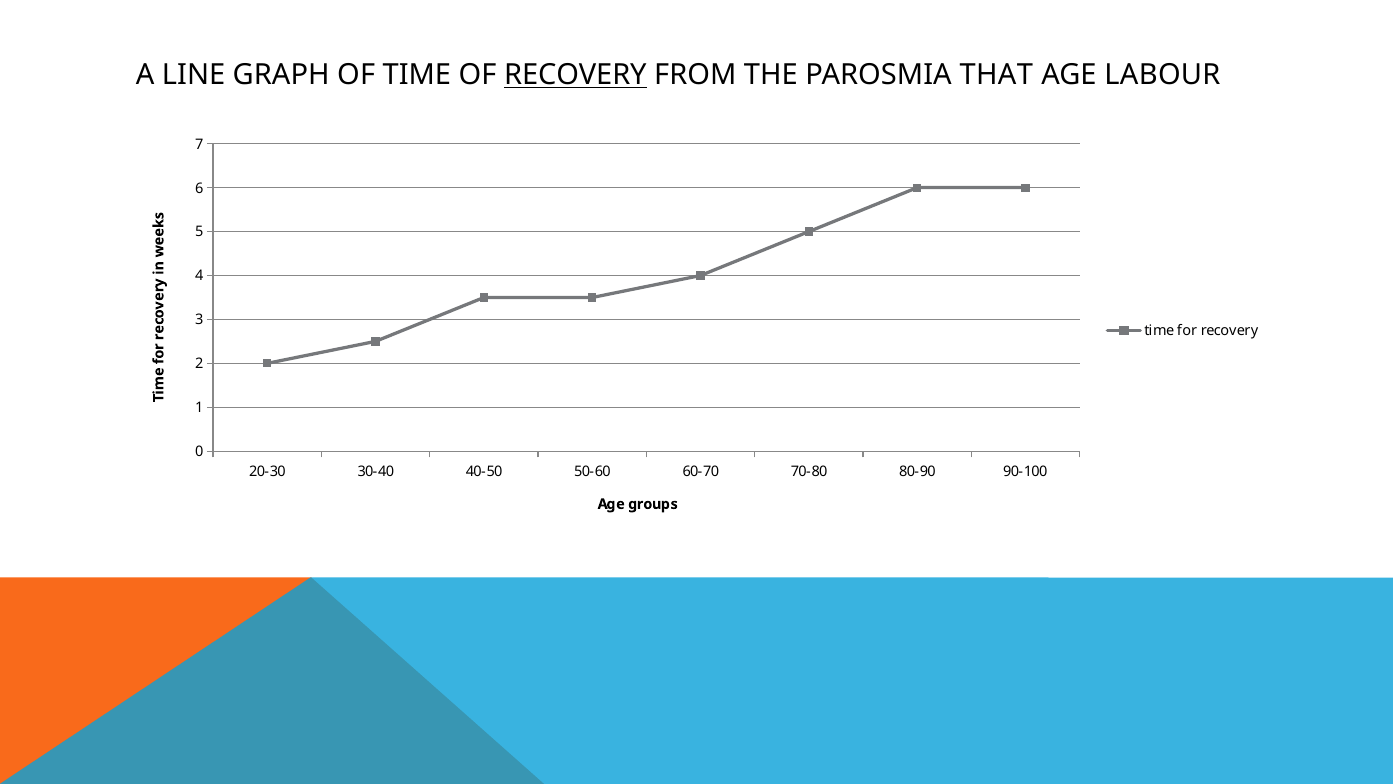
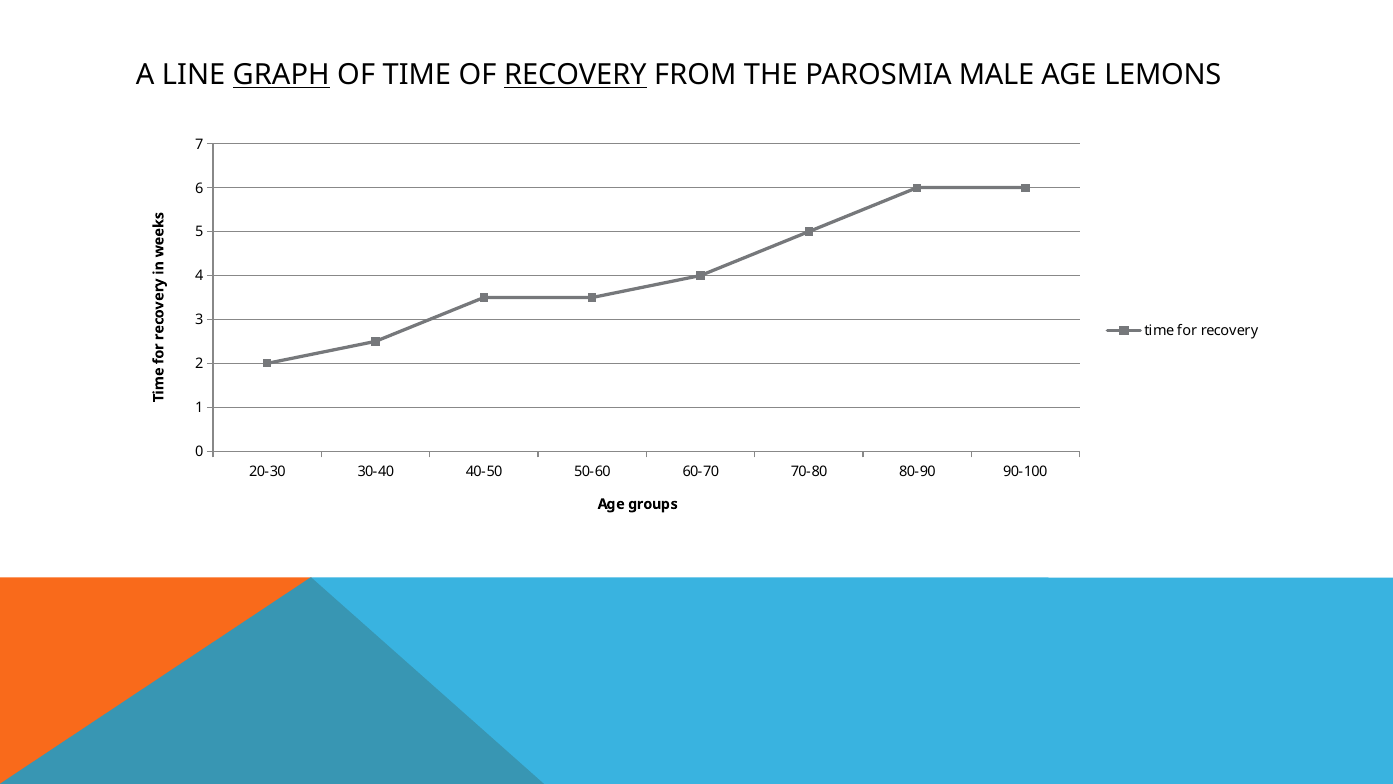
GRAPH underline: none -> present (281, 75)
THAT: THAT -> MALE (997, 75)
LABOUR: LABOUR -> LEMONS (1163, 75)
